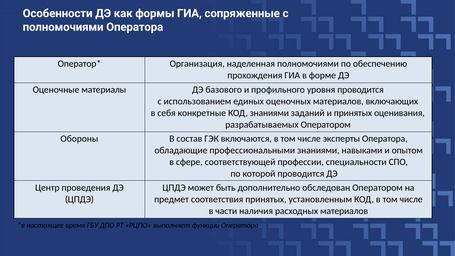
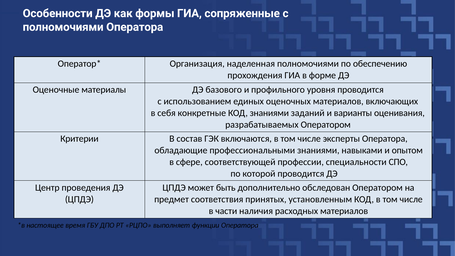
и принятых: принятых -> варианты (353, 113)
Обороны: Обороны -> Критерии (79, 139)
